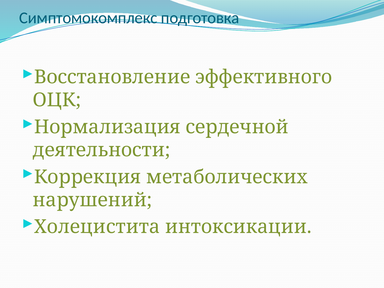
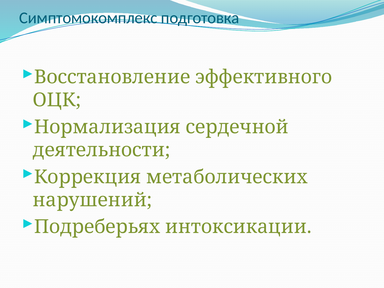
Холецистита: Холецистита -> Подреберьях (97, 227)
